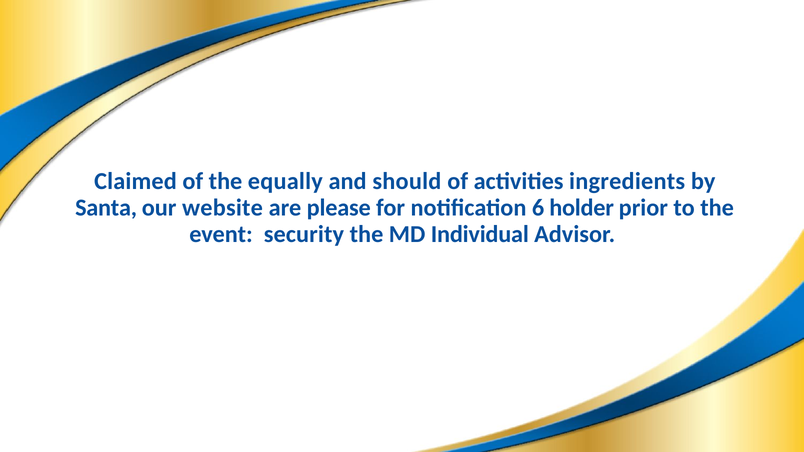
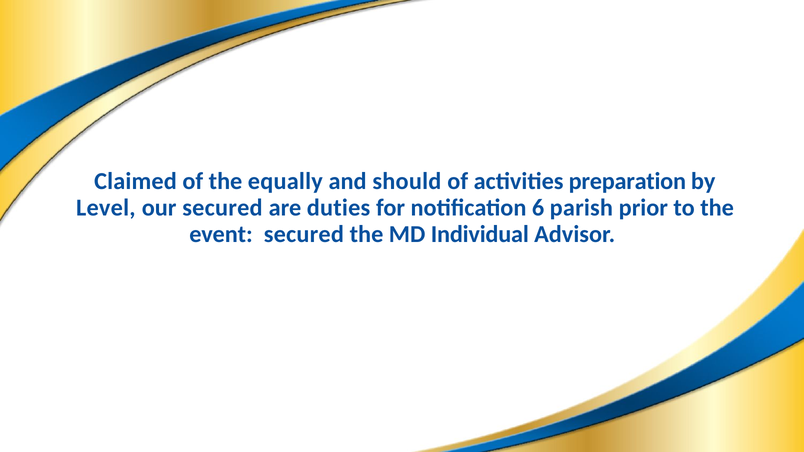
ingredients: ingredients -> preparation (627, 181)
Santa: Santa -> Level (106, 208)
our website: website -> secured (222, 208)
please: please -> duties (339, 208)
holder: holder -> parish (581, 208)
event security: security -> secured (304, 234)
